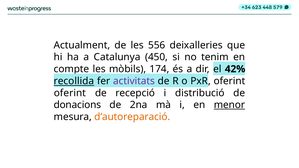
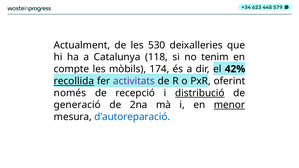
556: 556 -> 530 (157, 45)
450: 450 -> 118 (156, 57)
oferint: oferint -> només (70, 93)
distribució underline: none -> present (200, 93)
donacions: donacions -> generació (77, 105)
d’autoreparació colour: orange -> blue (132, 117)
